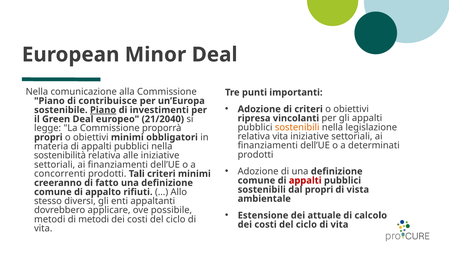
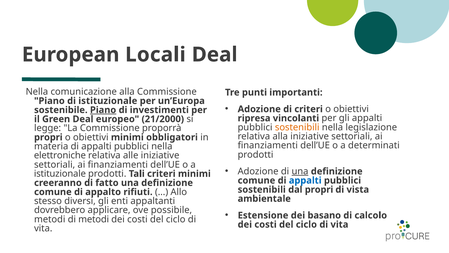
Minor: Minor -> Locali (155, 55)
di contribuisce: contribuisce -> istituzionale (108, 101)
21/2040: 21/2040 -> 21/2000 (163, 119)
relativa vita: vita -> alla (280, 136)
sostenibilità: sostenibilità -> elettroniche (60, 155)
una underline: none -> present (300, 171)
concorrenti: concorrenti -> istituzionale (60, 173)
appalti colour: red -> blue (305, 180)
attuale: attuale -> basano (324, 215)
